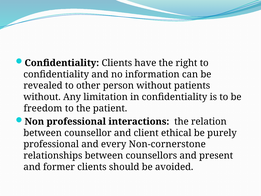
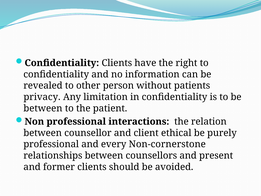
without: without -> privacy (42, 97)
freedom: freedom -> between (43, 108)
